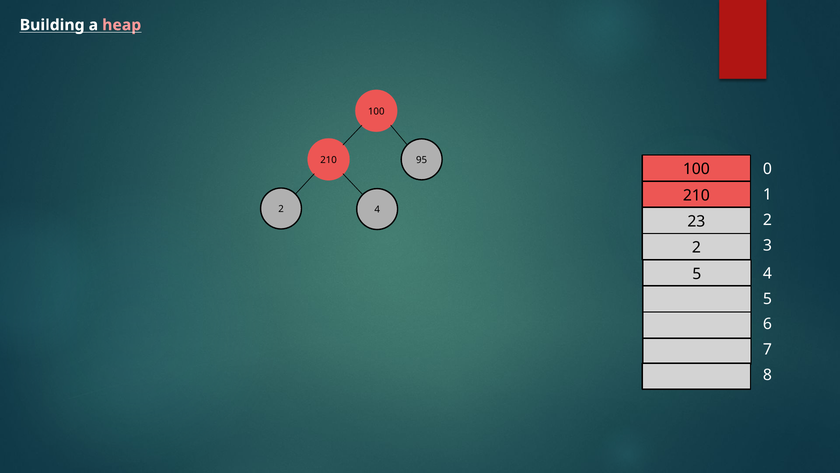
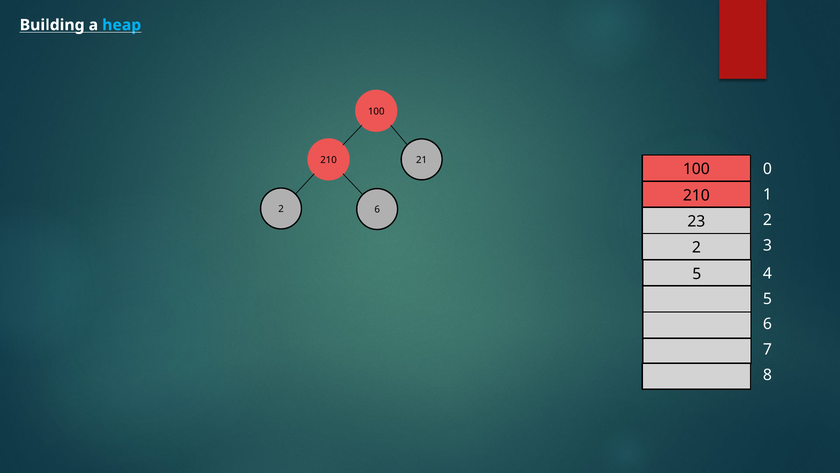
heap colour: pink -> light blue (122, 25)
95: 95 -> 21 (422, 160)
2 4: 4 -> 6 (377, 209)
